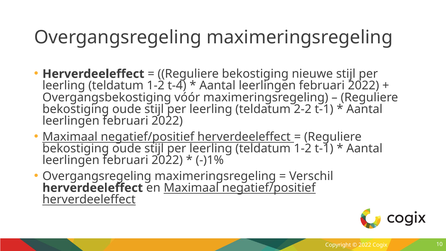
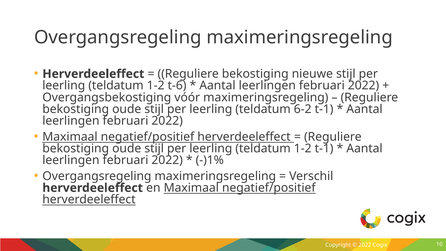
t-4: t-4 -> t-6 (177, 86)
2-2: 2-2 -> 6-2 (303, 109)
